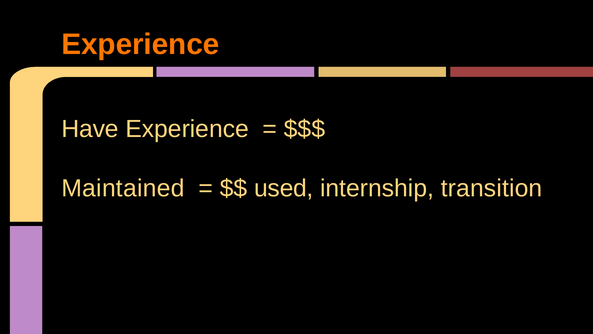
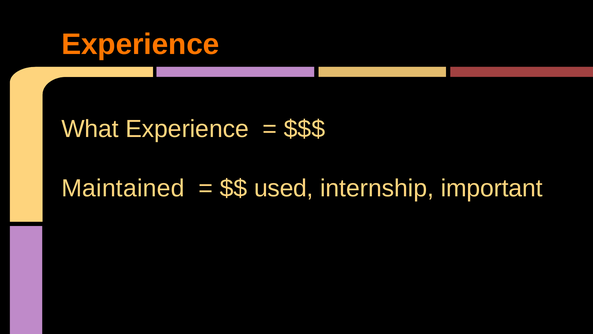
Have: Have -> What (90, 129)
transition: transition -> important (492, 188)
